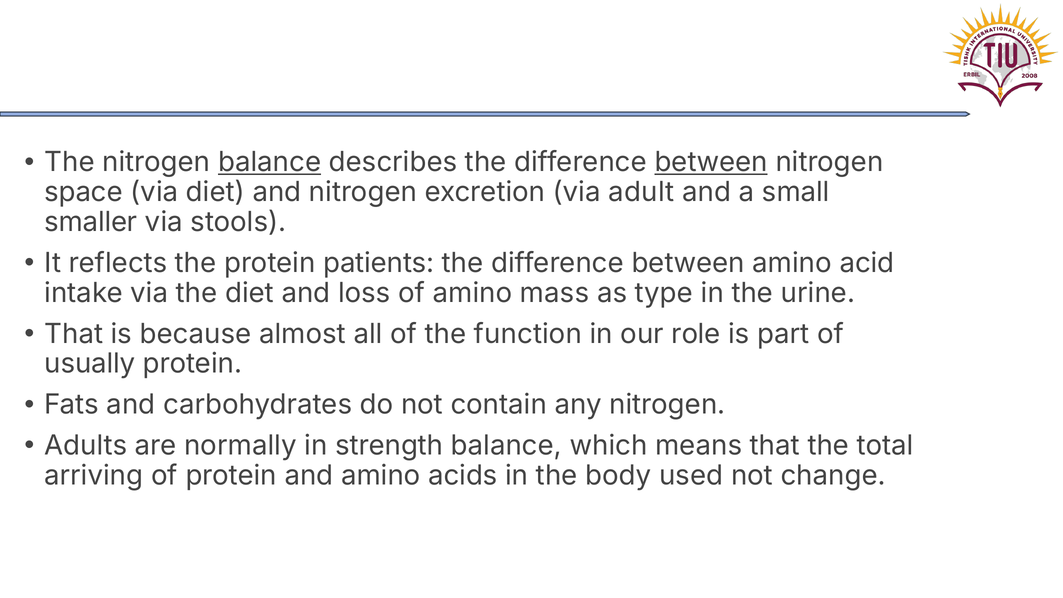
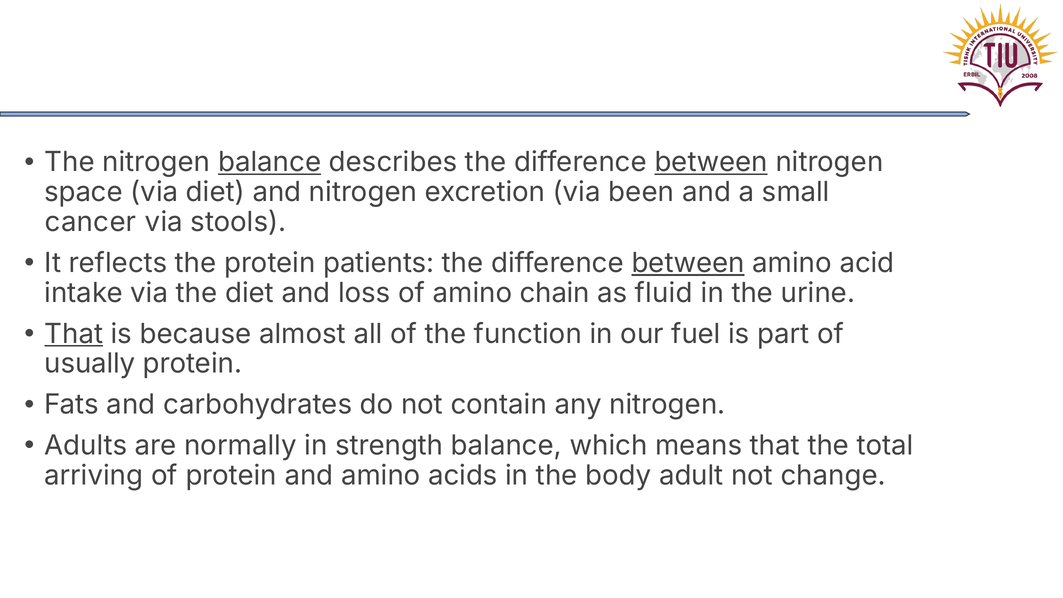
adult: adult -> been (641, 192)
smaller: smaller -> cancer (91, 222)
between underline: none -> present (688, 263)
mass: mass -> chain (555, 293)
type: type -> fluid (664, 293)
That underline: none -> present (74, 334)
role: role -> fuel (696, 334)
used: used -> adult (691, 476)
